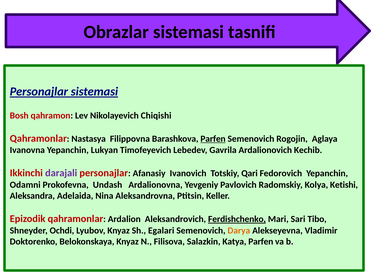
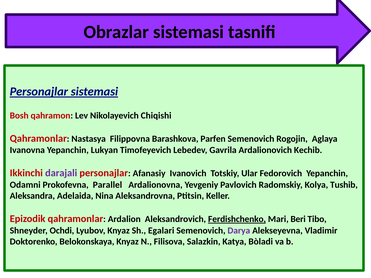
Parfen underline: present -> none (213, 139)
Qari: Qari -> Ular (249, 174)
Undash: Undash -> Parallel (107, 185)
Ketishi: Ketishi -> Tushib (344, 185)
Sari: Sari -> Beri (298, 219)
Darya colour: orange -> purple (239, 231)
Katya Parfen: Parfen -> Bòladi (261, 242)
